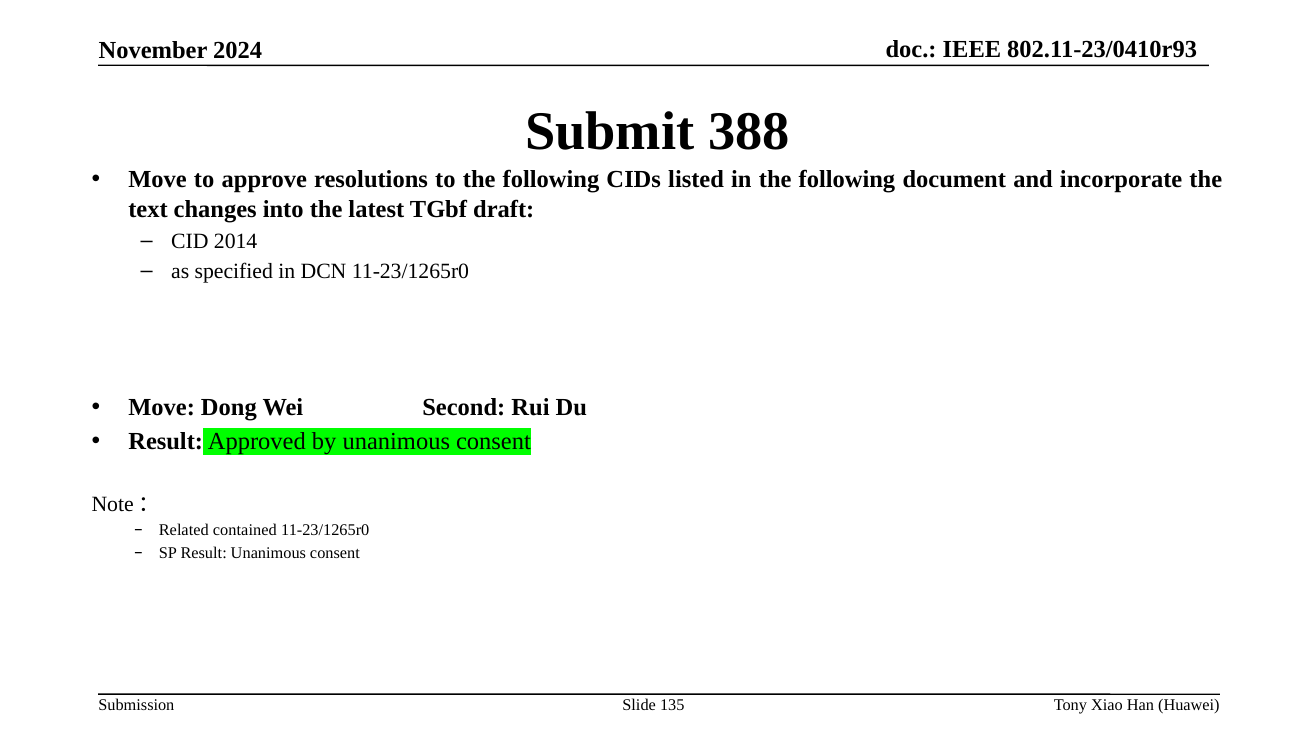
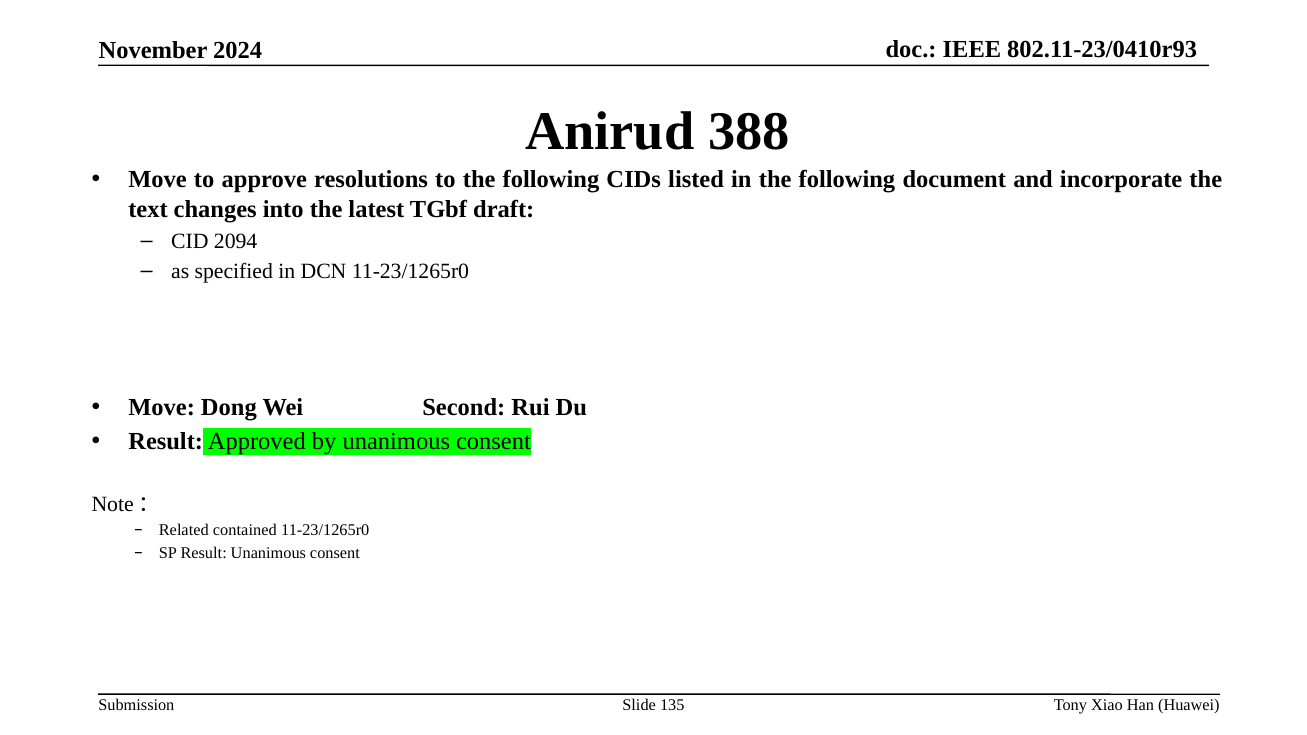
Submit: Submit -> Anirud (610, 131)
2014: 2014 -> 2094 (236, 241)
